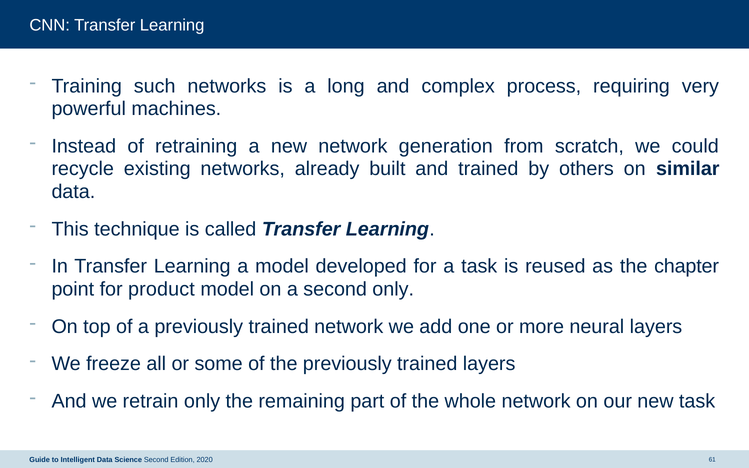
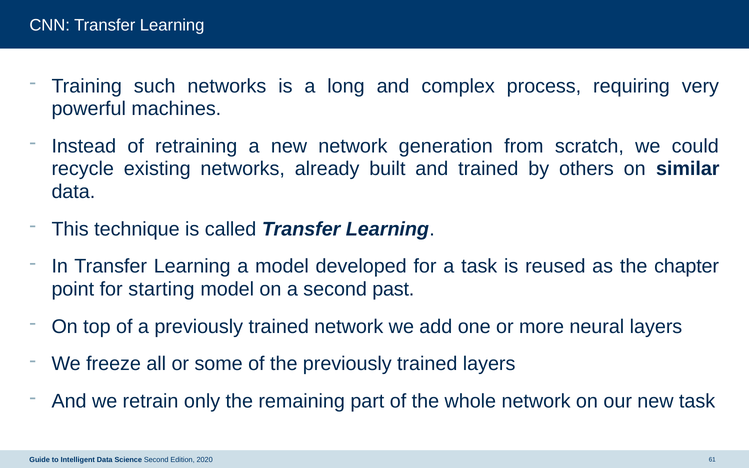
product: product -> starting (161, 289)
second only: only -> past (393, 289)
